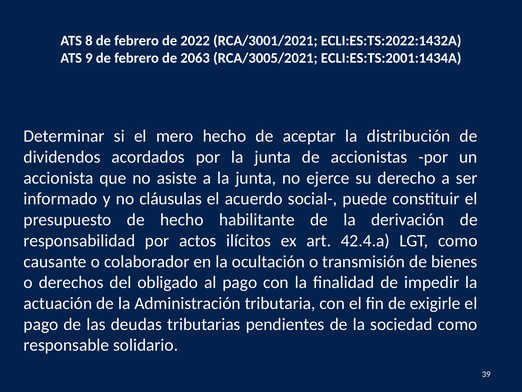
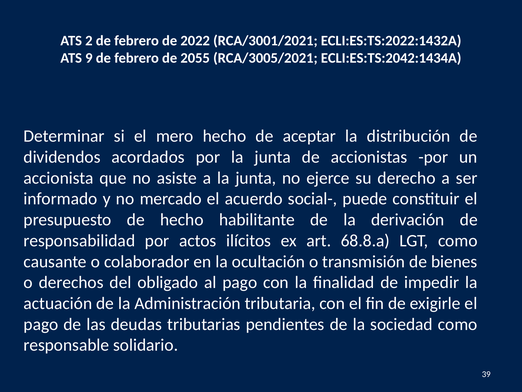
8: 8 -> 2 (89, 41)
2063: 2063 -> 2055 (195, 58)
ECLI:ES:TS:2001:1434A: ECLI:ES:TS:2001:1434A -> ECLI:ES:TS:2042:1434A (391, 58)
cláusulas: cláusulas -> mercado (171, 199)
42.4.a: 42.4.a -> 68.8.a (365, 240)
